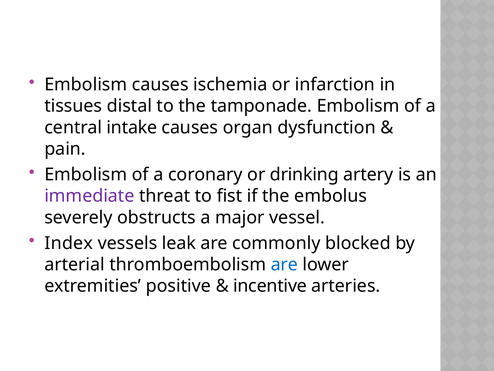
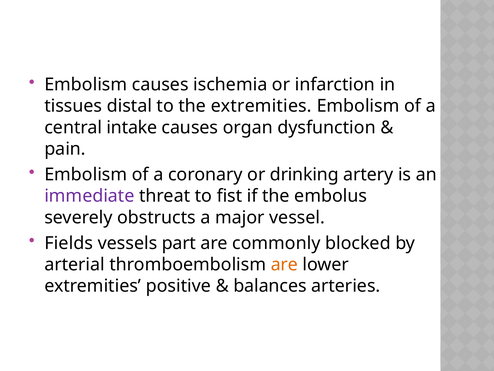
the tamponade: tamponade -> extremities (261, 106)
Index: Index -> Fields (69, 243)
leak: leak -> part (179, 243)
are colour: blue -> orange (284, 264)
incentive: incentive -> balances (270, 286)
